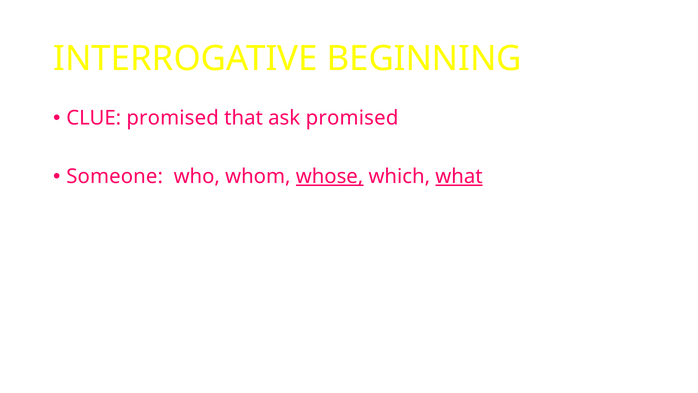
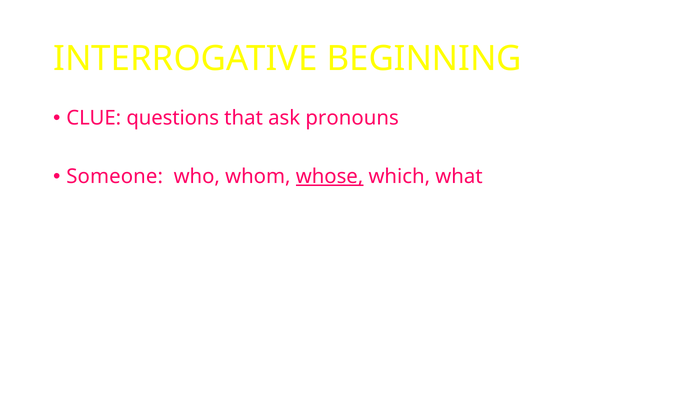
CLUE promised: promised -> questions (173, 118)
ask promised: promised -> pronouns (352, 118)
what underline: present -> none (459, 176)
